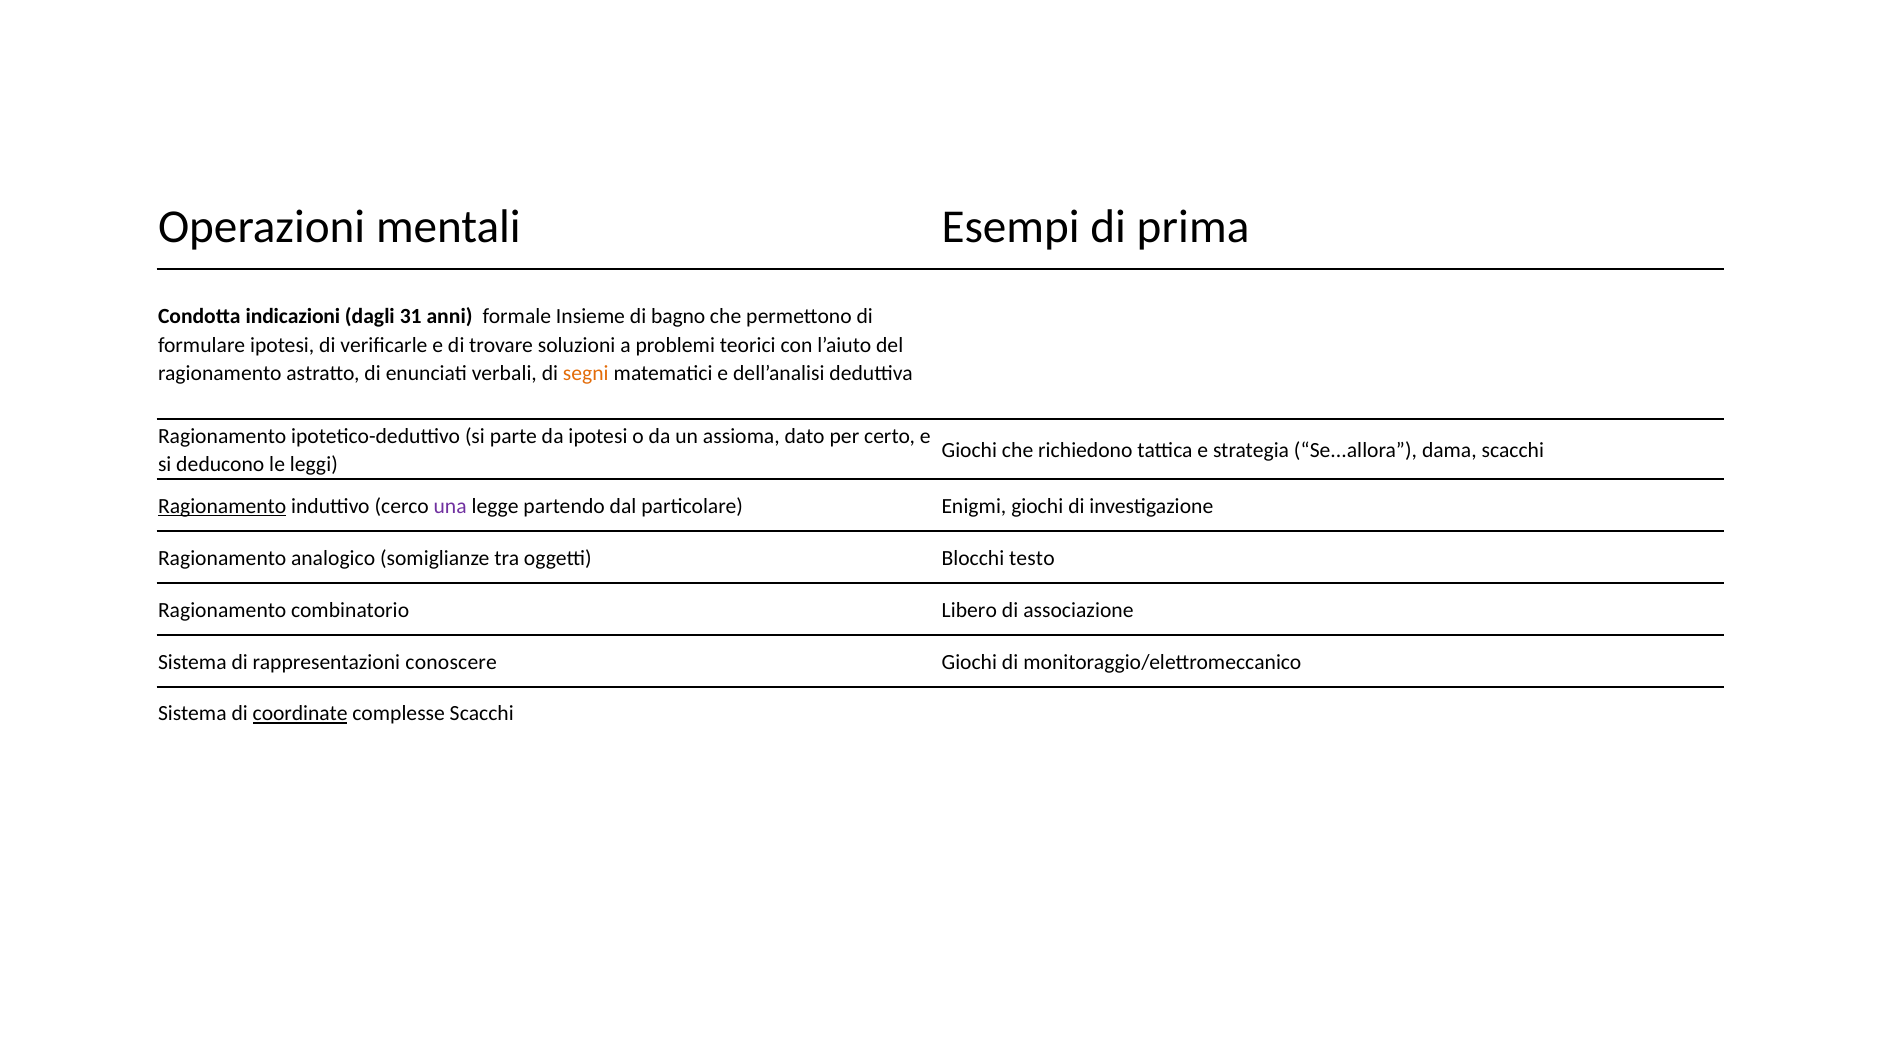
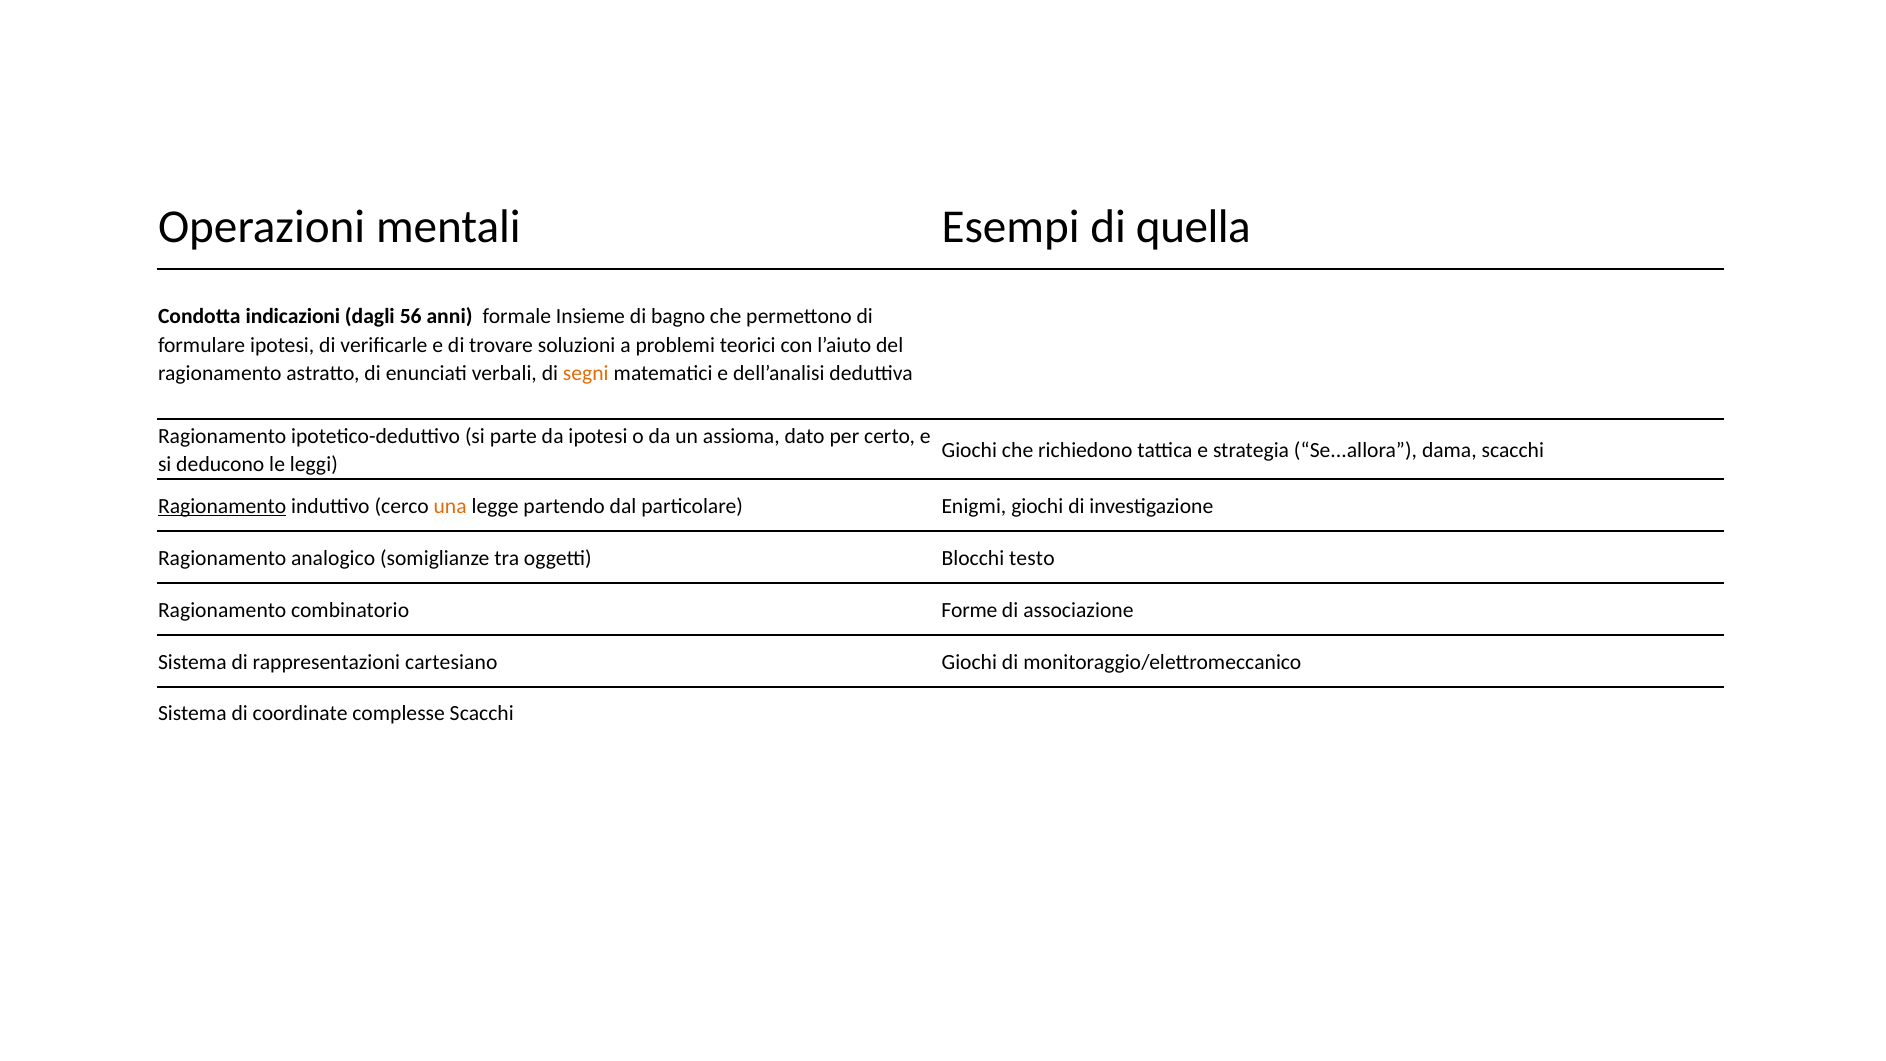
prima: prima -> quella (1193, 227)
31: 31 -> 56 (411, 317)
una colour: purple -> orange (450, 506)
Libero: Libero -> Forme (969, 610)
conoscere: conoscere -> cartesiano (451, 662)
coordinate underline: present -> none (300, 714)
